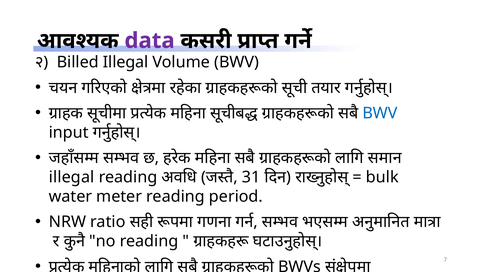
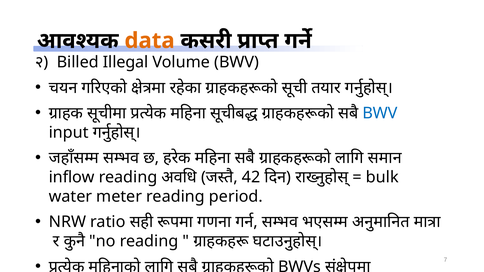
data colour: purple -> orange (150, 41)
illegal: illegal -> inflow (72, 177)
31: 31 -> 42 (251, 177)
